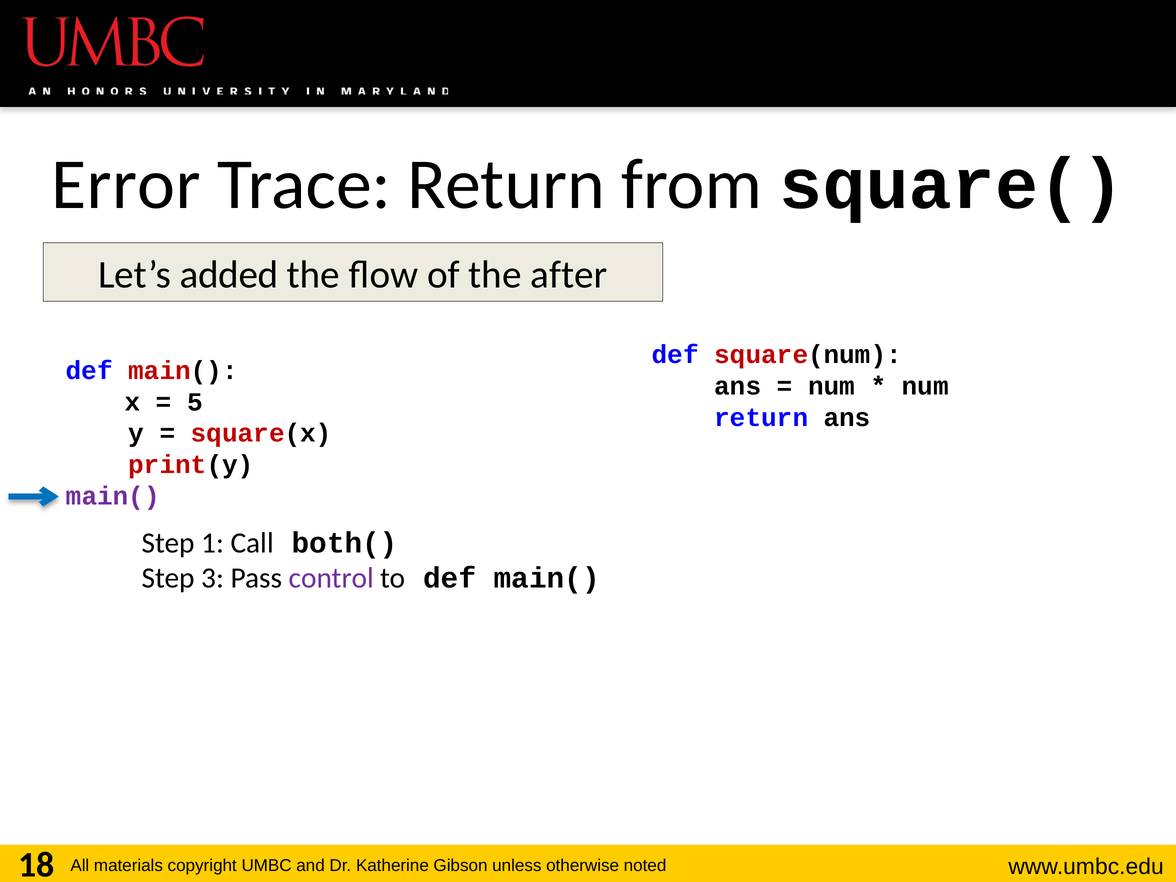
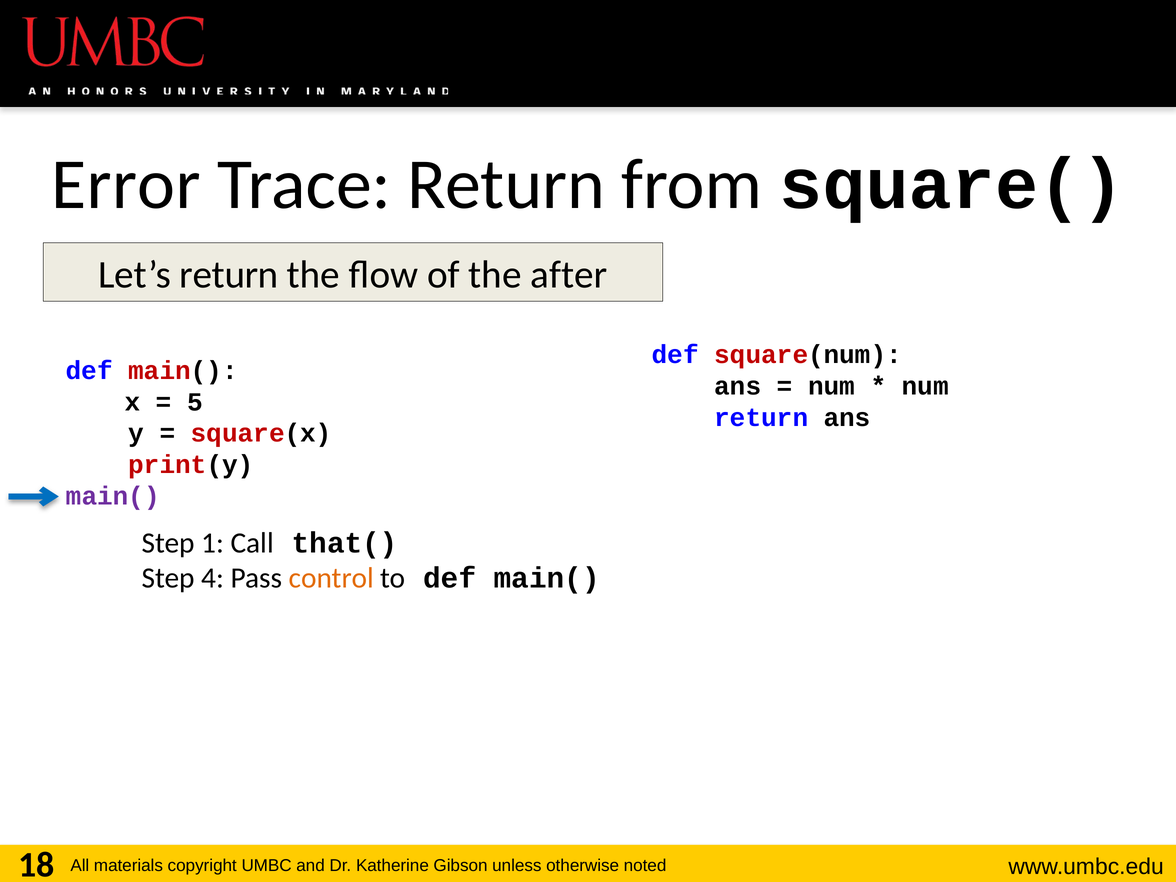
Let’s added: added -> return (229, 275)
both(: both( -> that( (345, 543)
3: 3 -> 4 (213, 578)
control colour: purple -> orange (331, 578)
